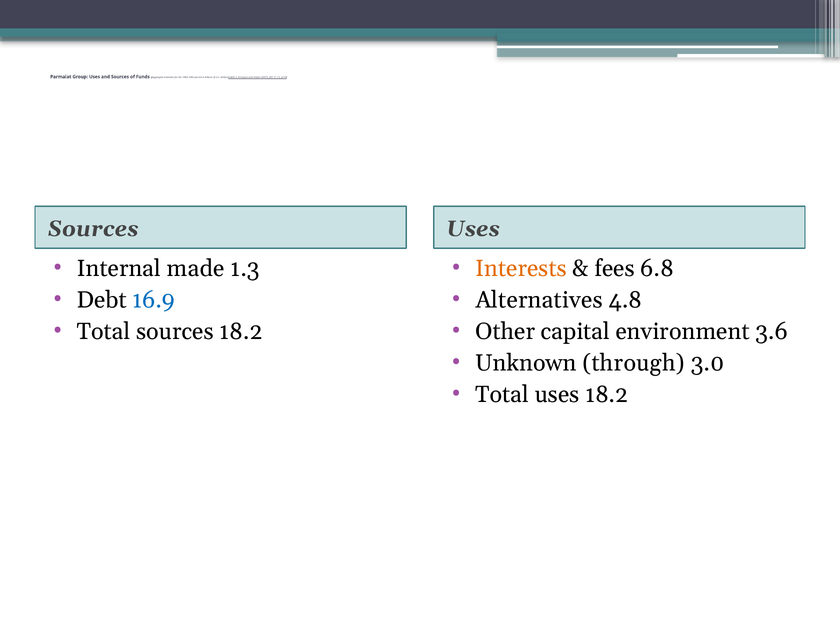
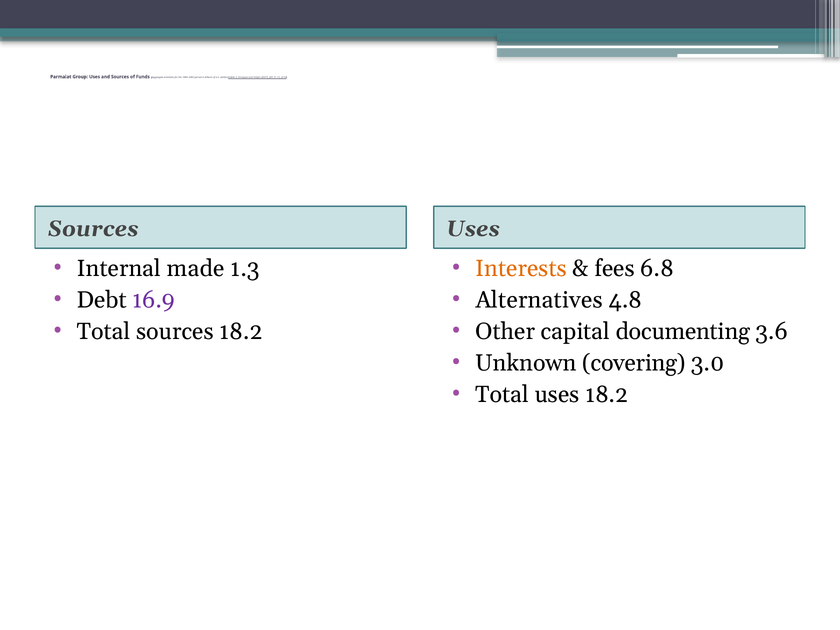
16.9 colour: blue -> purple (154, 300)
environment: environment -> documenting (683, 332)
through: through -> covering (634, 363)
